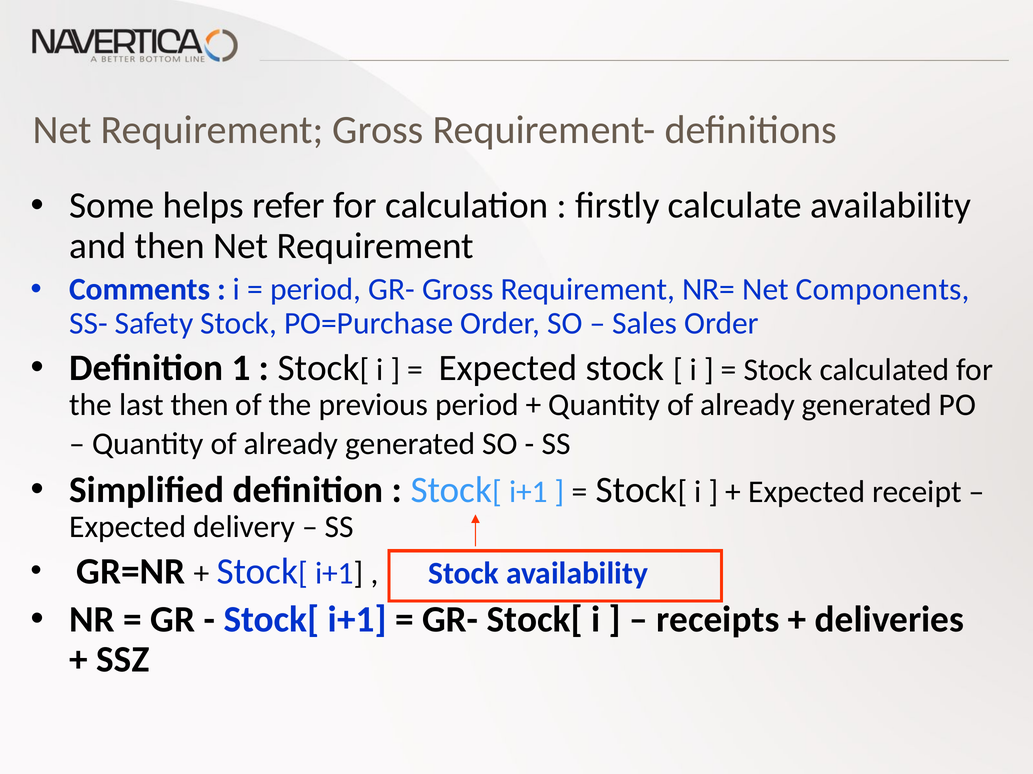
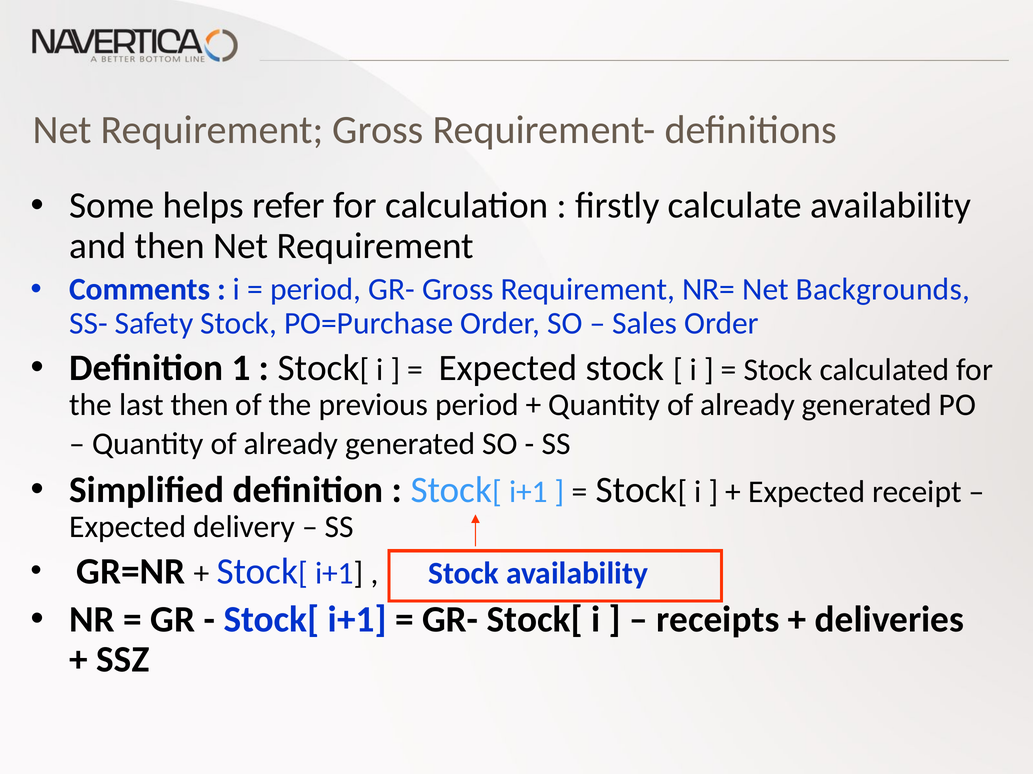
Components: Components -> Backgrounds (883, 290)
